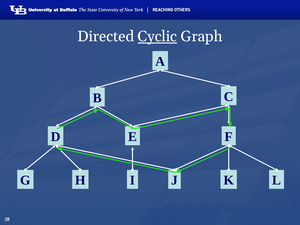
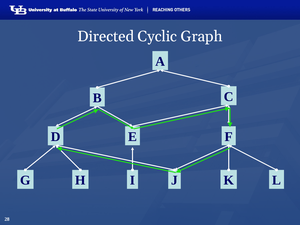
Cyclic underline: present -> none (157, 37)
